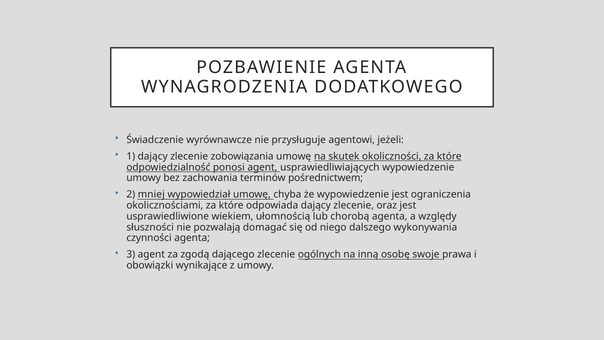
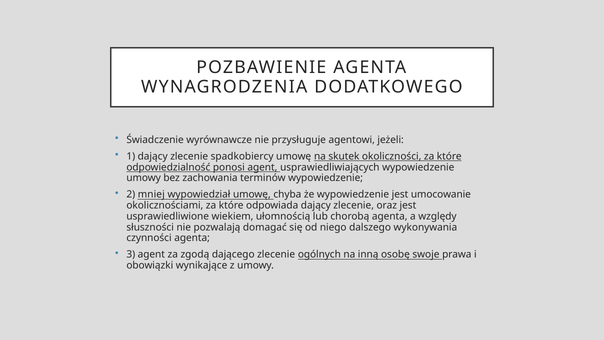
zobowiązania: zobowiązania -> spadkobiercy (242, 156)
terminów pośrednictwem: pośrednictwem -> wypowiedzenie (326, 178)
ograniczenia: ograniczenia -> umocowanie (441, 194)
